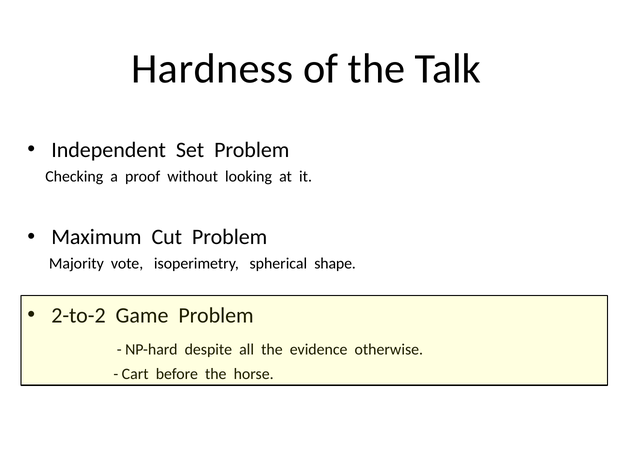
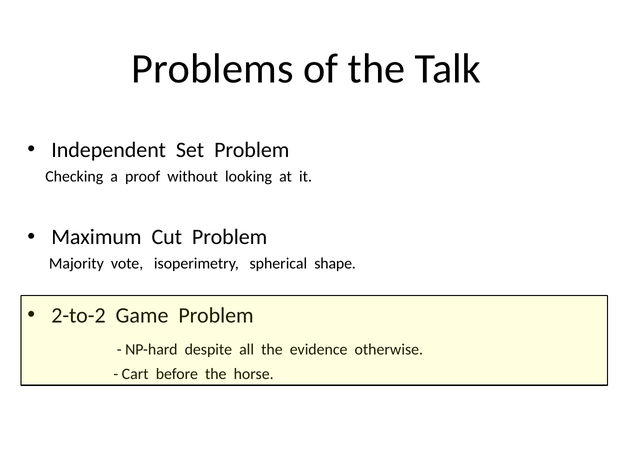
Hardness: Hardness -> Problems (212, 69)
